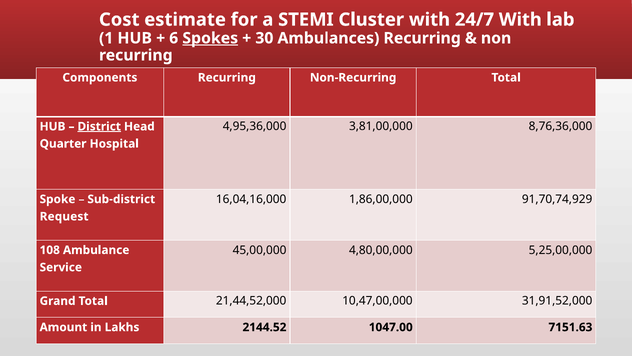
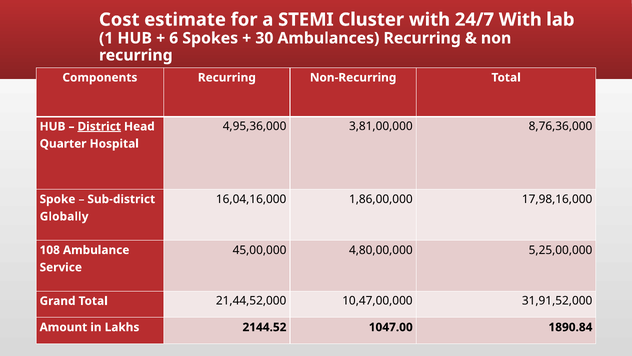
Spokes underline: present -> none (210, 38)
91,70,74,929: 91,70,74,929 -> 17,98,16,000 (557, 199)
Request: Request -> Globally (64, 216)
7151.63: 7151.63 -> 1890.84 (570, 327)
